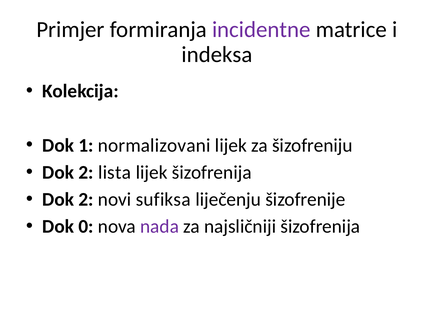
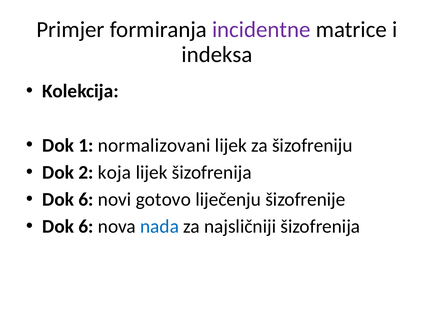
lista: lista -> koja (115, 172)
2: 2 -> 6 (86, 199)
sufiksa: sufiksa -> gotovo (163, 199)
0: 0 -> 6 (86, 226)
nada colour: purple -> blue (160, 226)
